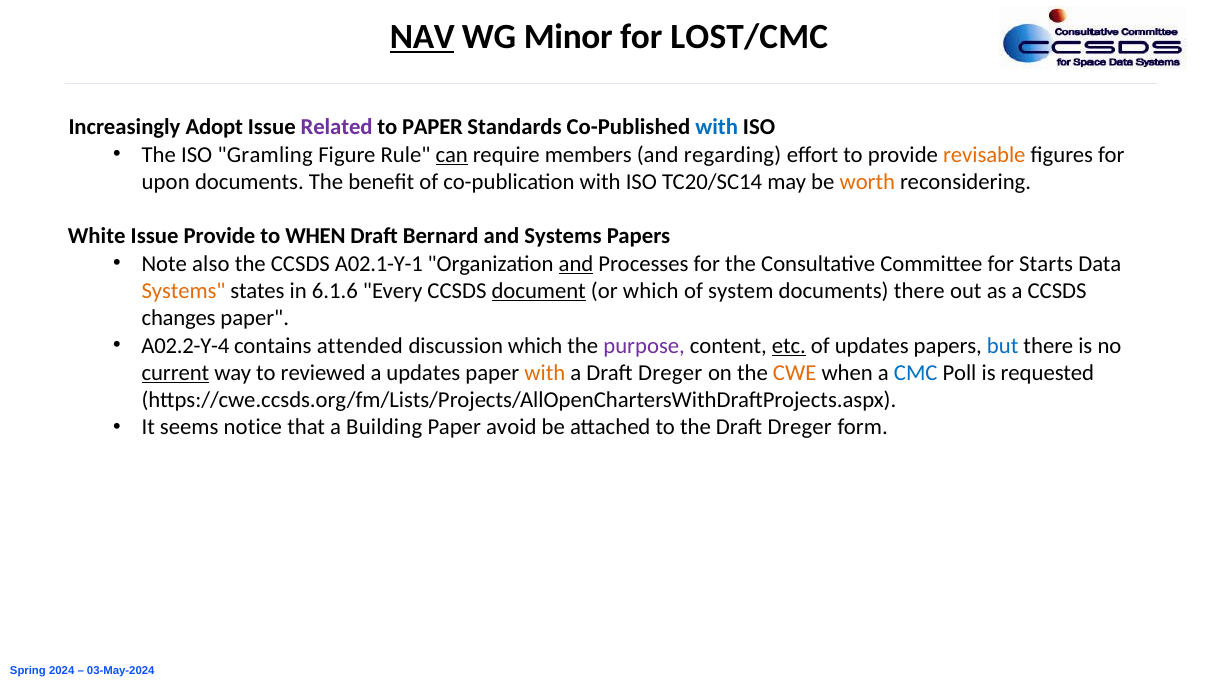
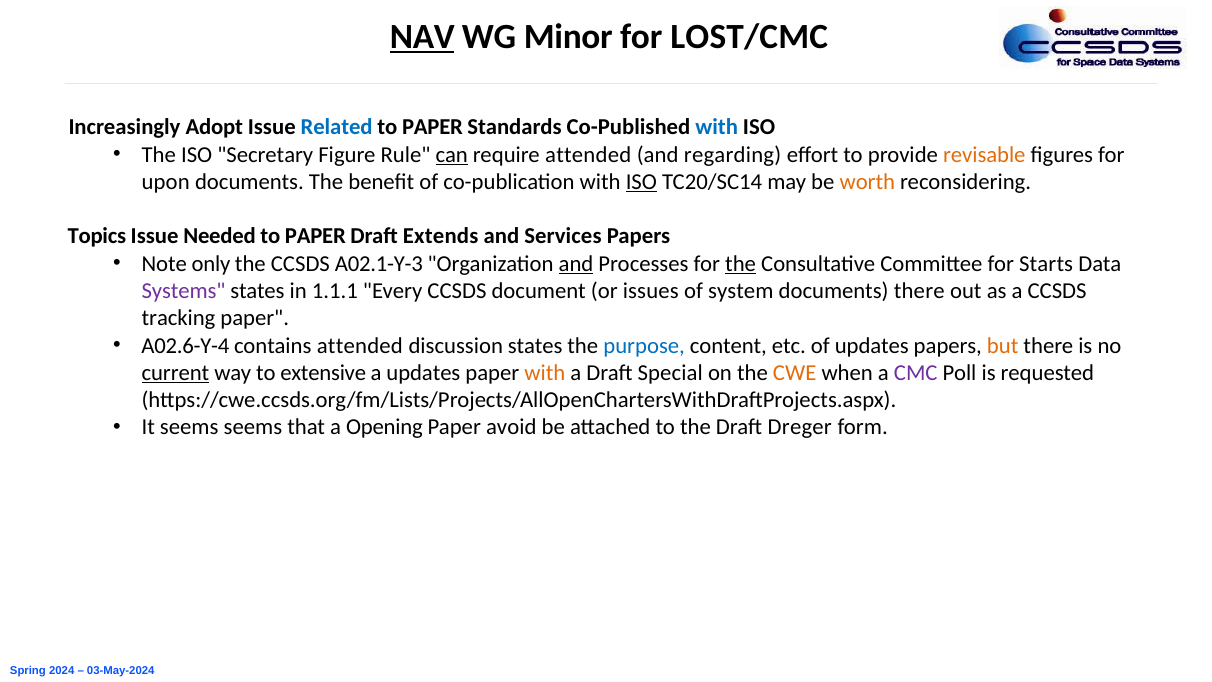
Related colour: purple -> blue (337, 127)
Gramling: Gramling -> Secretary (265, 155)
require members: members -> attended (588, 155)
ISO underline: none -> present (641, 182)
White: White -> Topics (97, 236)
Issue Provide: Provide -> Needed (220, 236)
WHEN: WHEN -> PAPER (315, 236)
Bernard: Bernard -> Extends (441, 236)
and Systems: Systems -> Services (563, 236)
also: also -> only (211, 264)
A02.1-Y-1: A02.1-Y-1 -> A02.1-Y-3 (379, 264)
the underline: none -> present (741, 264)
Systems colour: orange -> purple (184, 291)
6.1.6: 6.1.6 -> 1.1.1 (335, 291)
document underline: present -> none (539, 291)
or which: which -> issues (651, 291)
changes: changes -> tracking (178, 318)
A02.2-Y-4: A02.2-Y-4 -> A02.6-Y-4 (185, 345)
discussion which: which -> states (535, 345)
purpose colour: purple -> blue (644, 345)
etc underline: present -> none (789, 345)
but colour: blue -> orange (1003, 345)
reviewed: reviewed -> extensive (323, 373)
a Draft Dreger: Dreger -> Special (670, 373)
CMC colour: blue -> purple (916, 373)
seems notice: notice -> seems (253, 427)
Building: Building -> Opening (384, 427)
